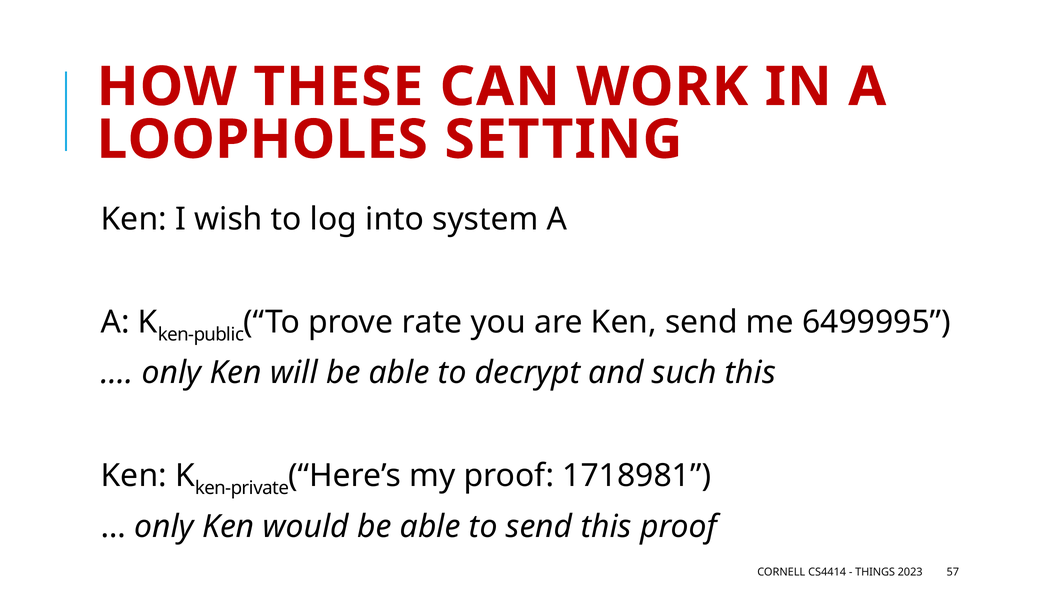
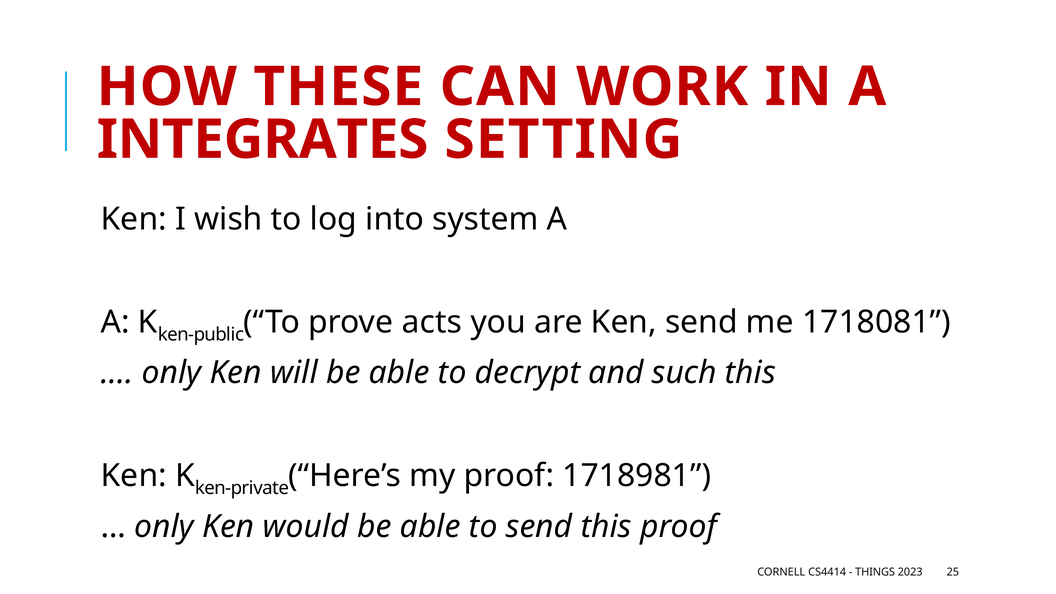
LOOPHOLES: LOOPHOLES -> INTEGRATES (263, 140)
rate: rate -> acts (432, 322)
6499995: 6499995 -> 1718081 (877, 322)
57: 57 -> 25 (953, 572)
